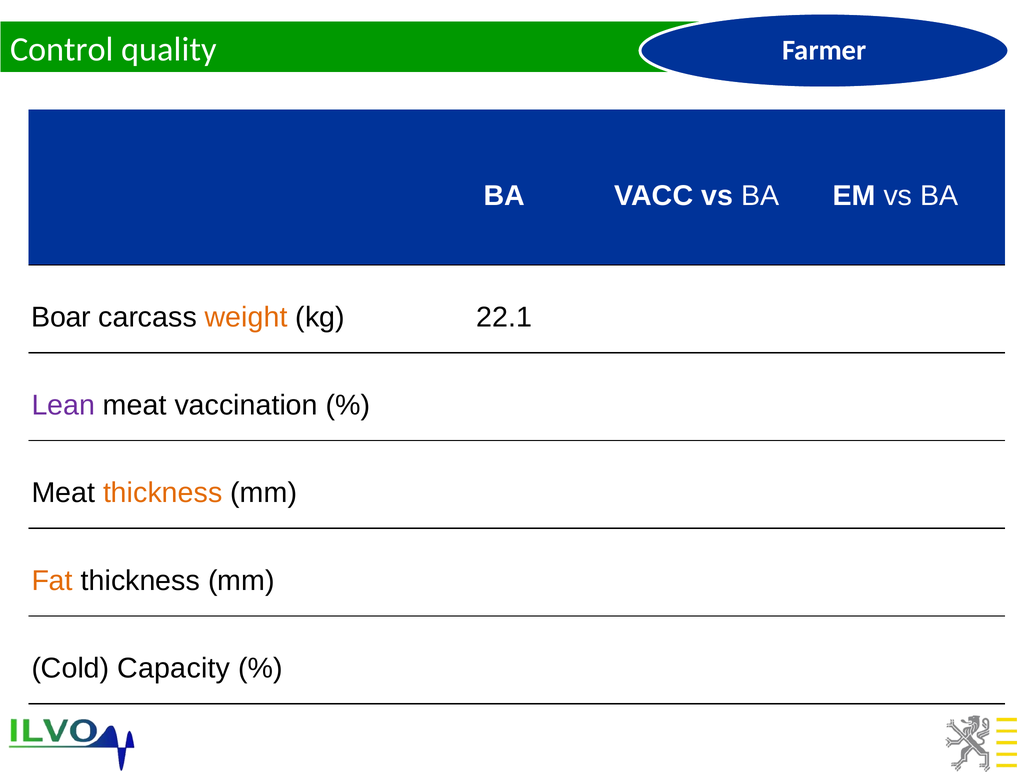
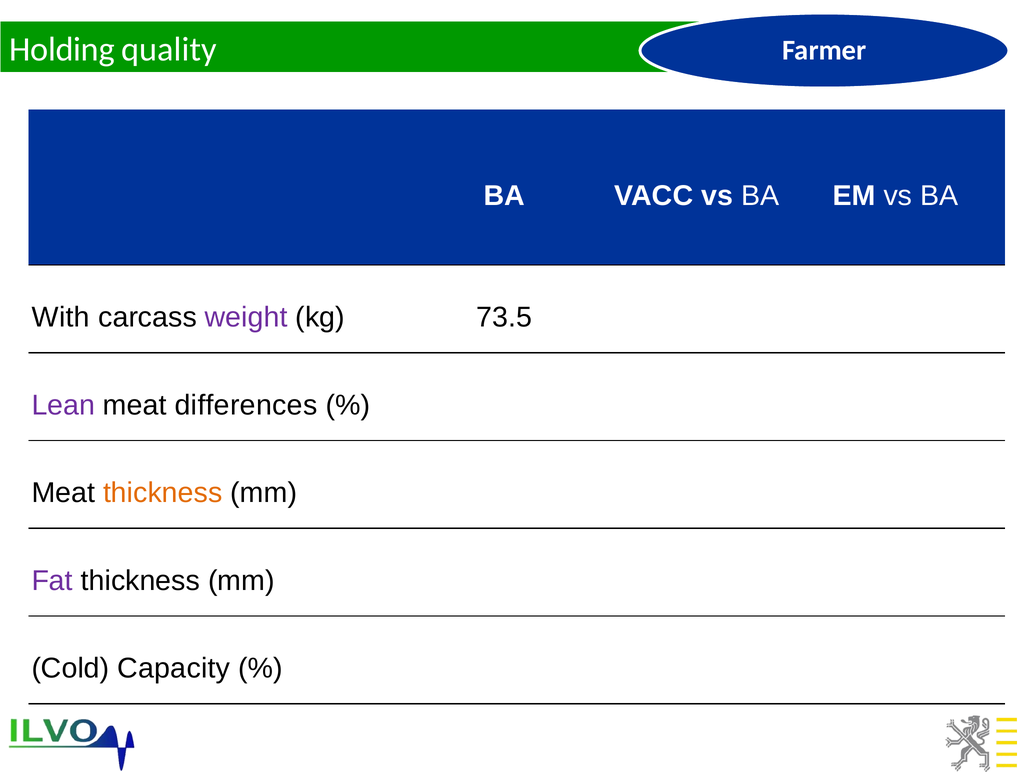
Control: Control -> Holding (62, 49)
Boar: Boar -> With (61, 317)
weight colour: orange -> purple (246, 317)
22.1: 22.1 -> 73.5 (504, 317)
vaccination: vaccination -> differences (246, 405)
Fat colour: orange -> purple (52, 580)
